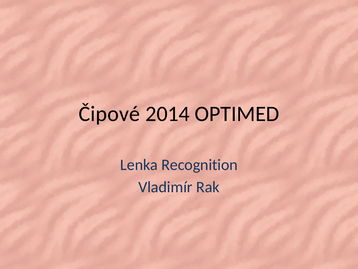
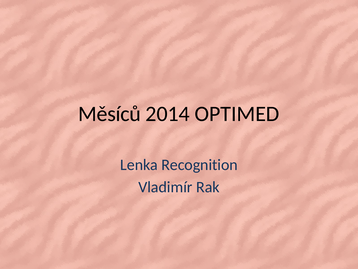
Čipové: Čipové -> Měsíců (110, 114)
